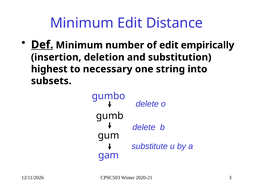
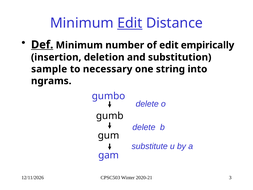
Edit underline: none -> present (130, 23)
highest: highest -> sample (49, 69)
subsets: subsets -> ngrams (51, 81)
